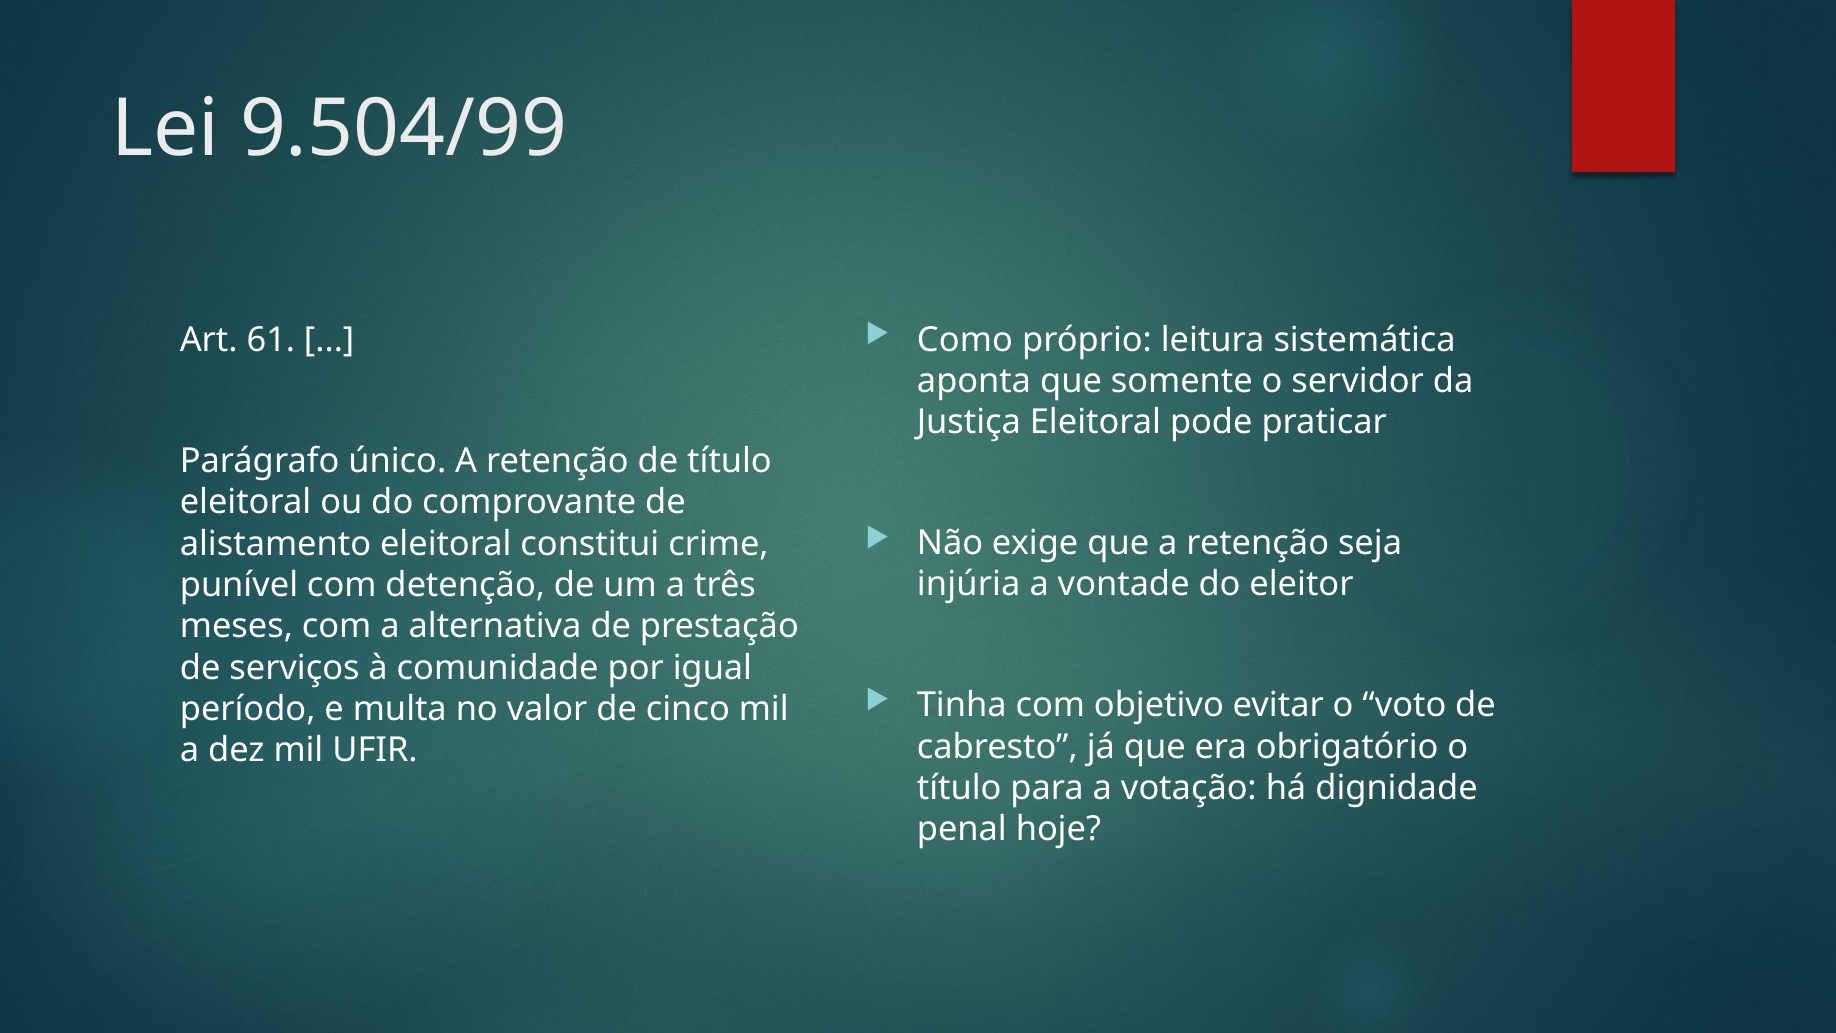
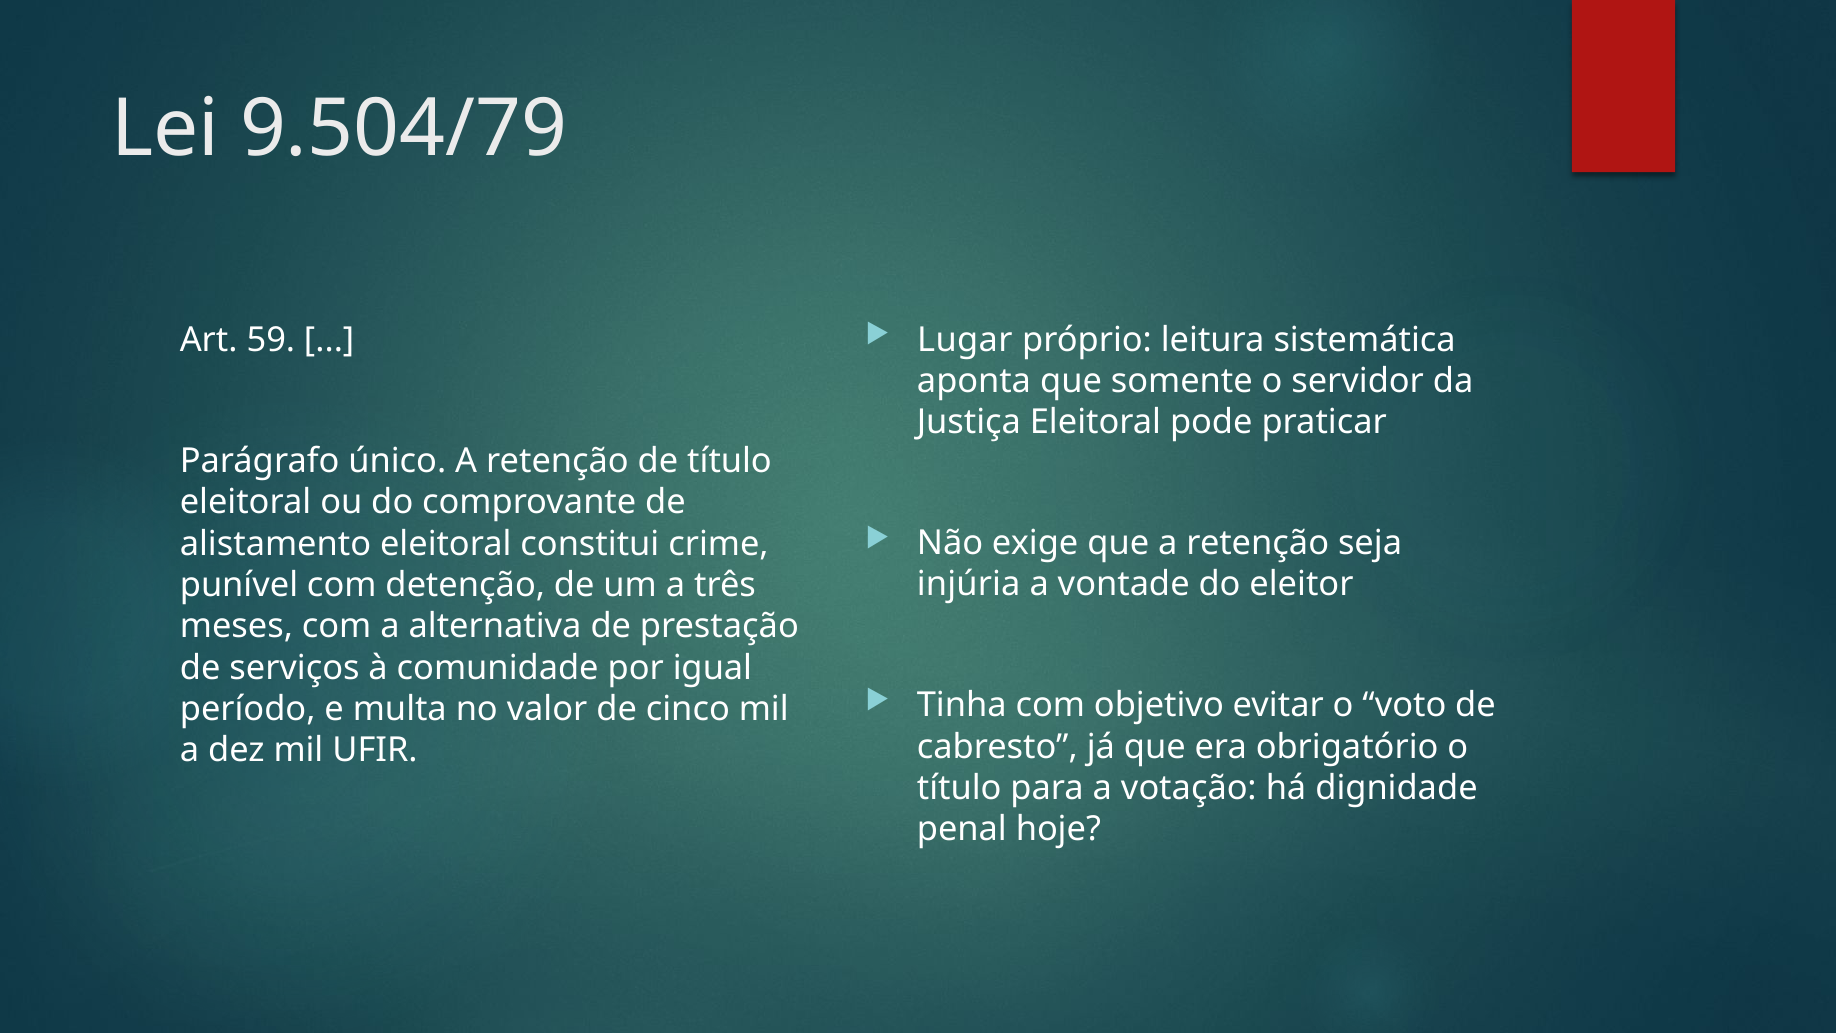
9.504/99: 9.504/99 -> 9.504/79 (404, 129)
Como: Como -> Lugar (965, 340)
61: 61 -> 59 (271, 340)
